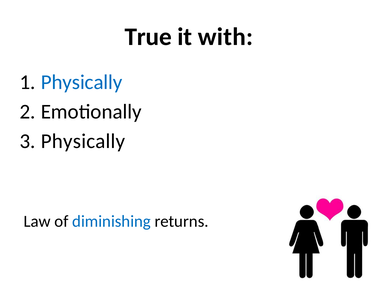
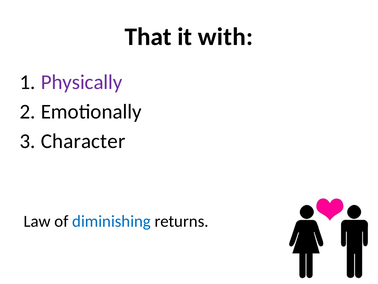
True: True -> That (148, 37)
Physically colour: blue -> purple (82, 82)
Physically: Physically -> Character (83, 141)
